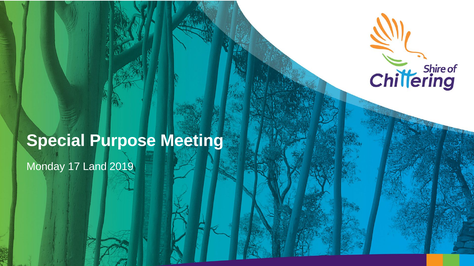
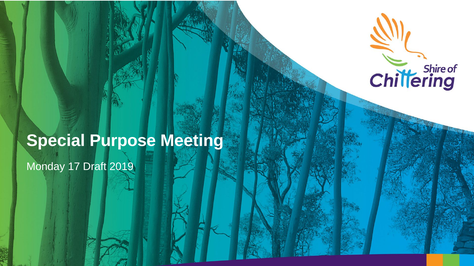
Land: Land -> Draft (95, 167)
